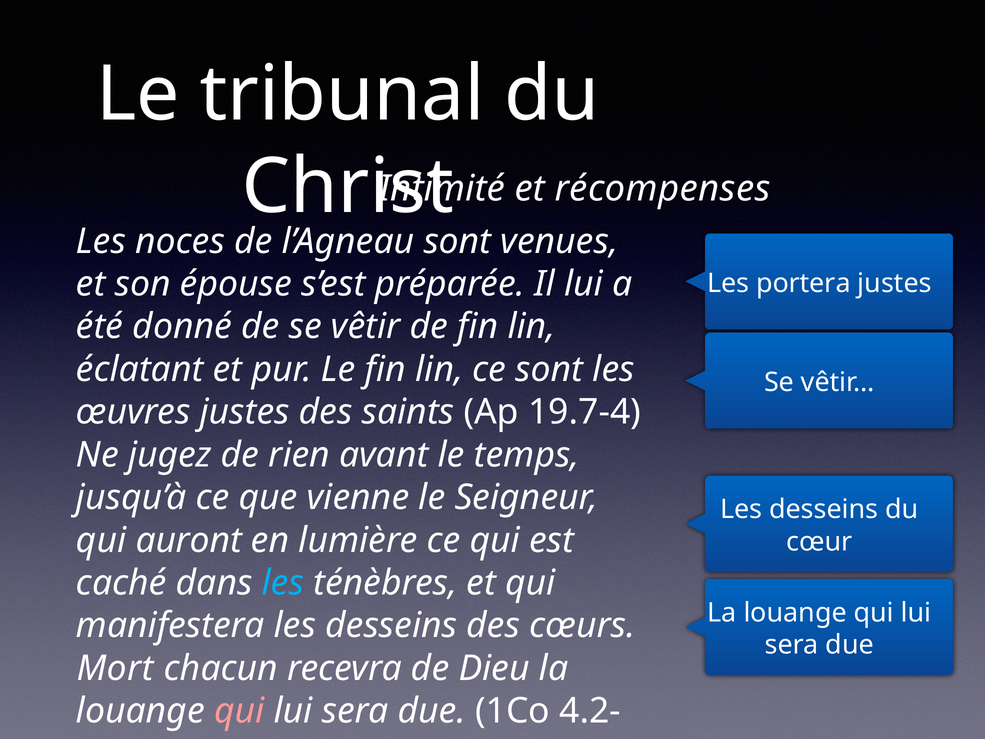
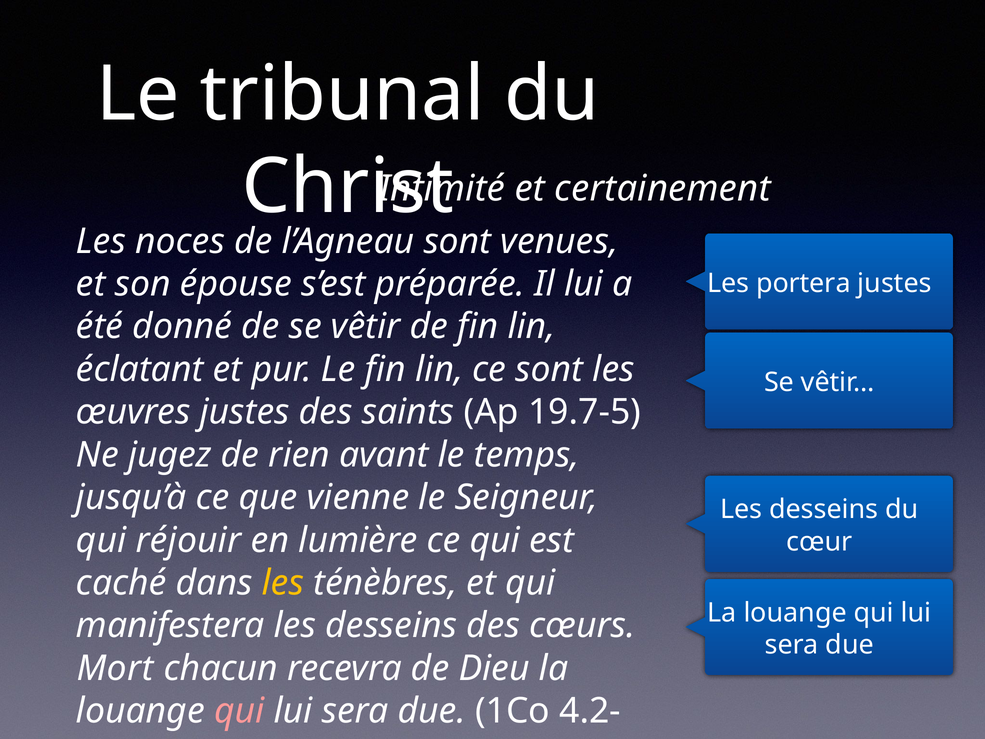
récompenses: récompenses -> certainement (663, 189)
19.7-4: 19.7-4 -> 19.7-5 (585, 412)
auront: auront -> réjouir (188, 540)
les colour: light blue -> yellow (283, 583)
